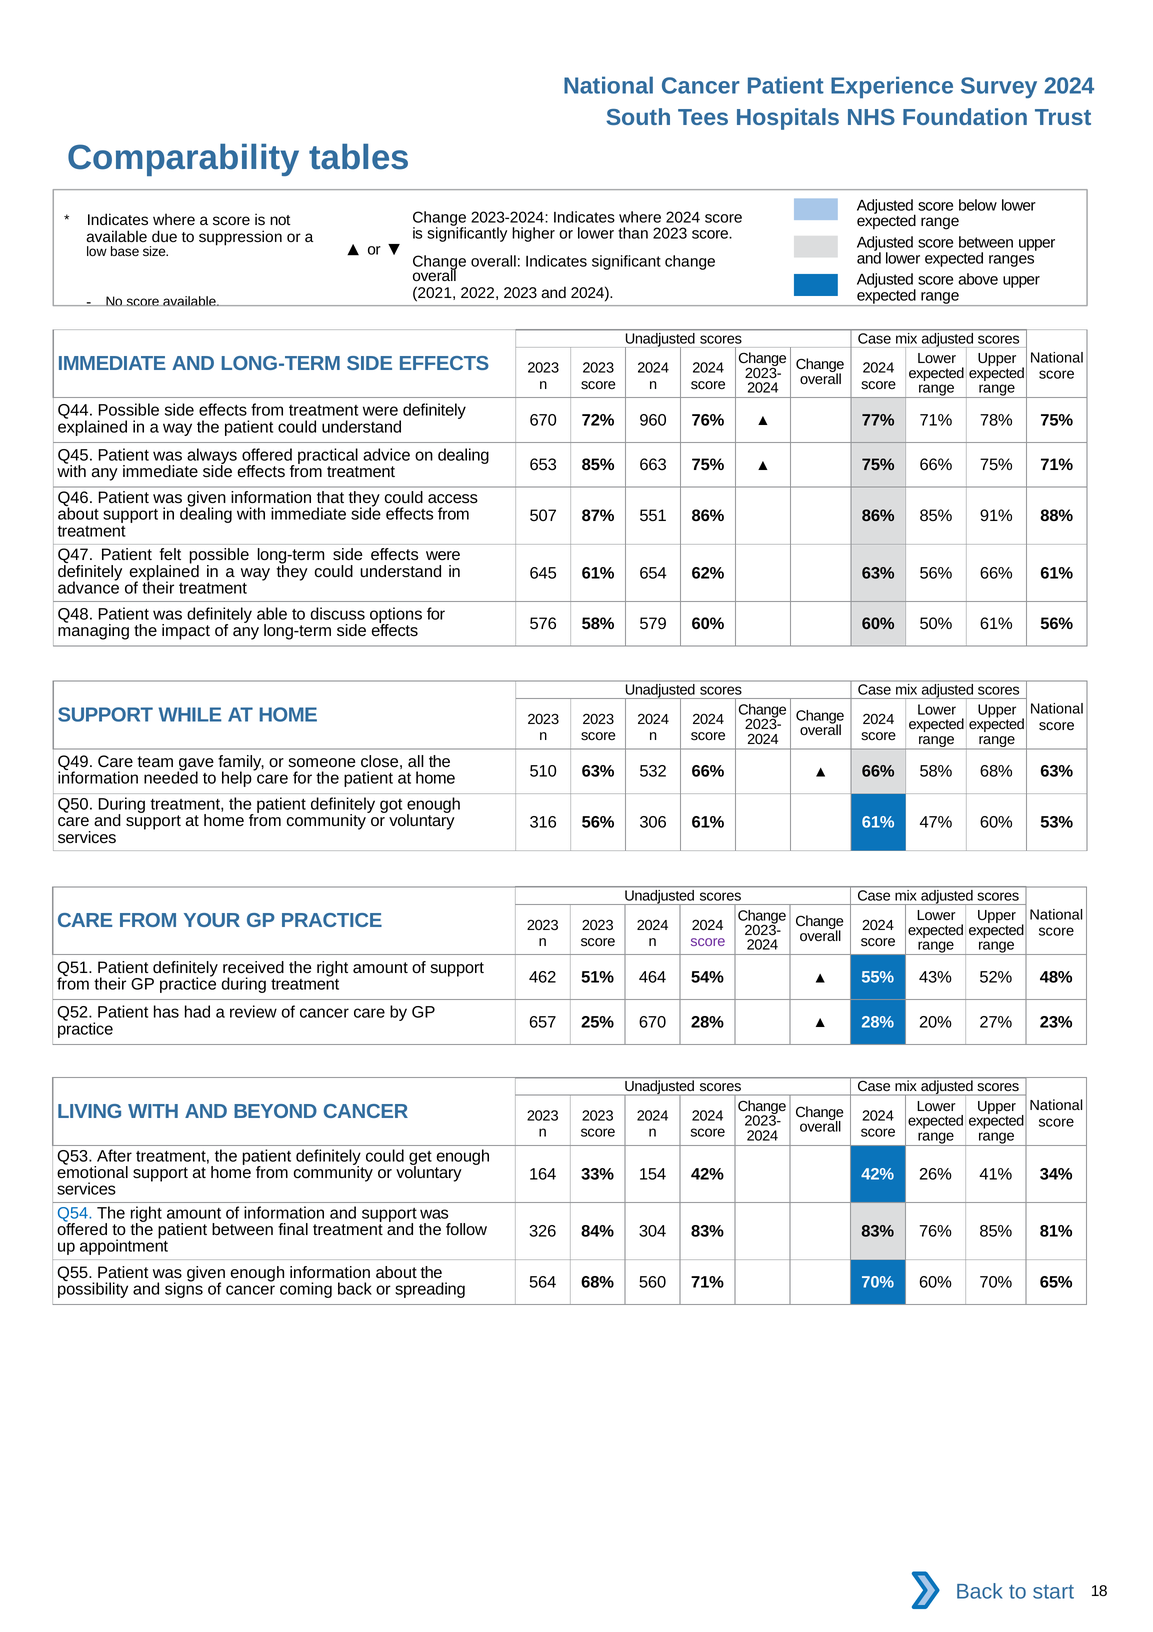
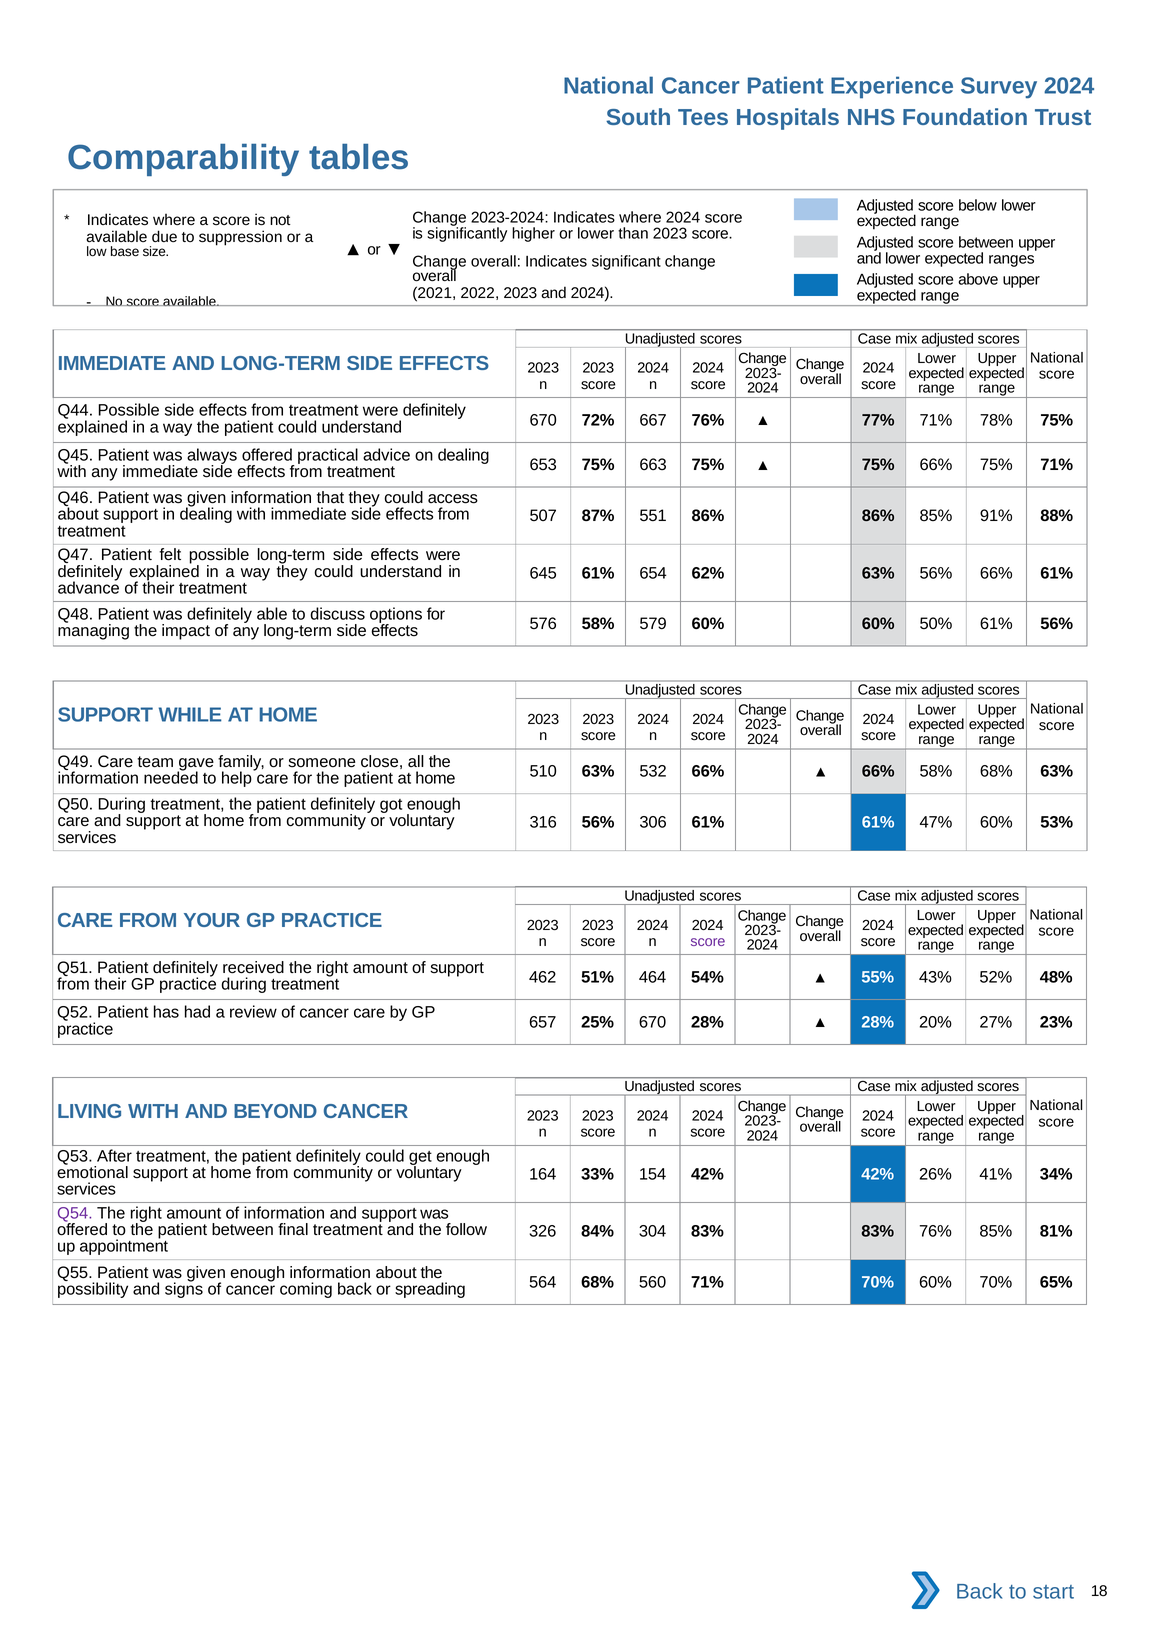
960: 960 -> 667 (653, 420)
653 85%: 85% -> 75% (598, 465)
Q54 colour: blue -> purple (75, 1213)
